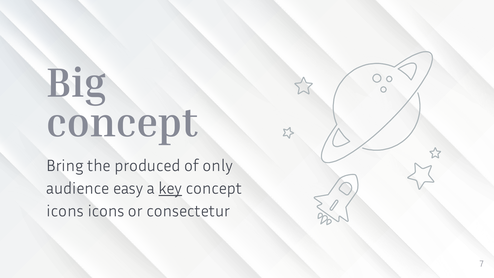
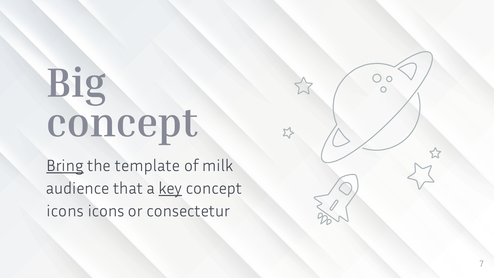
Bring underline: none -> present (65, 166)
produced: produced -> template (147, 166)
only: only -> milk (218, 166)
easy: easy -> that (128, 188)
